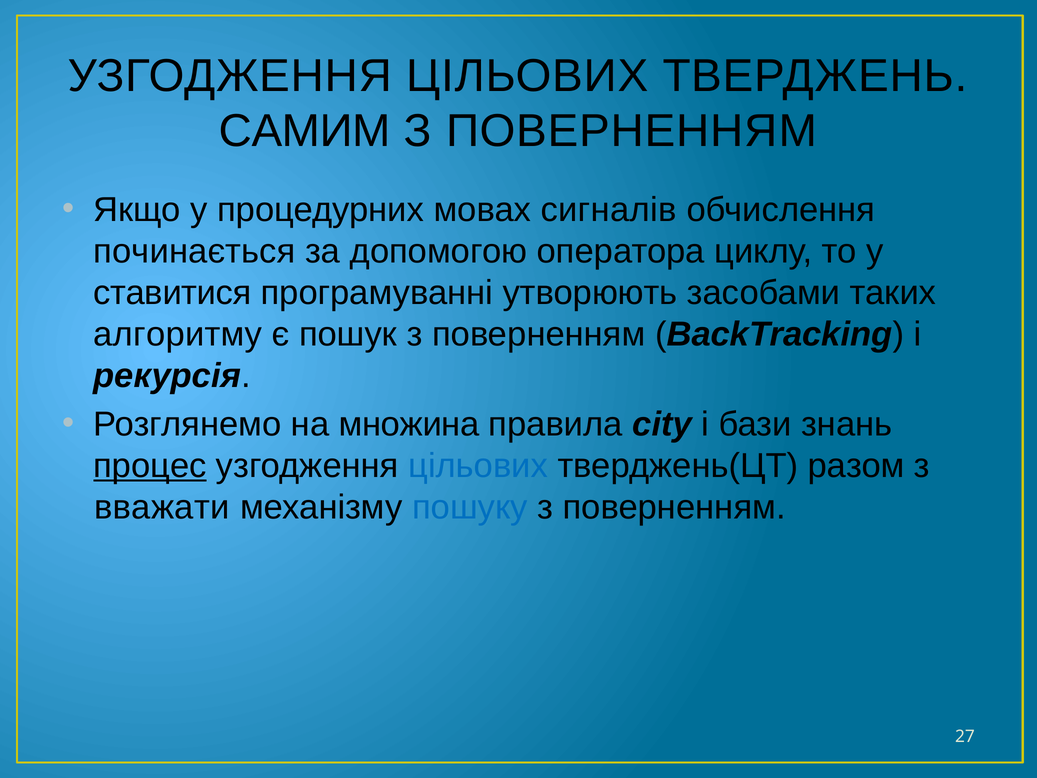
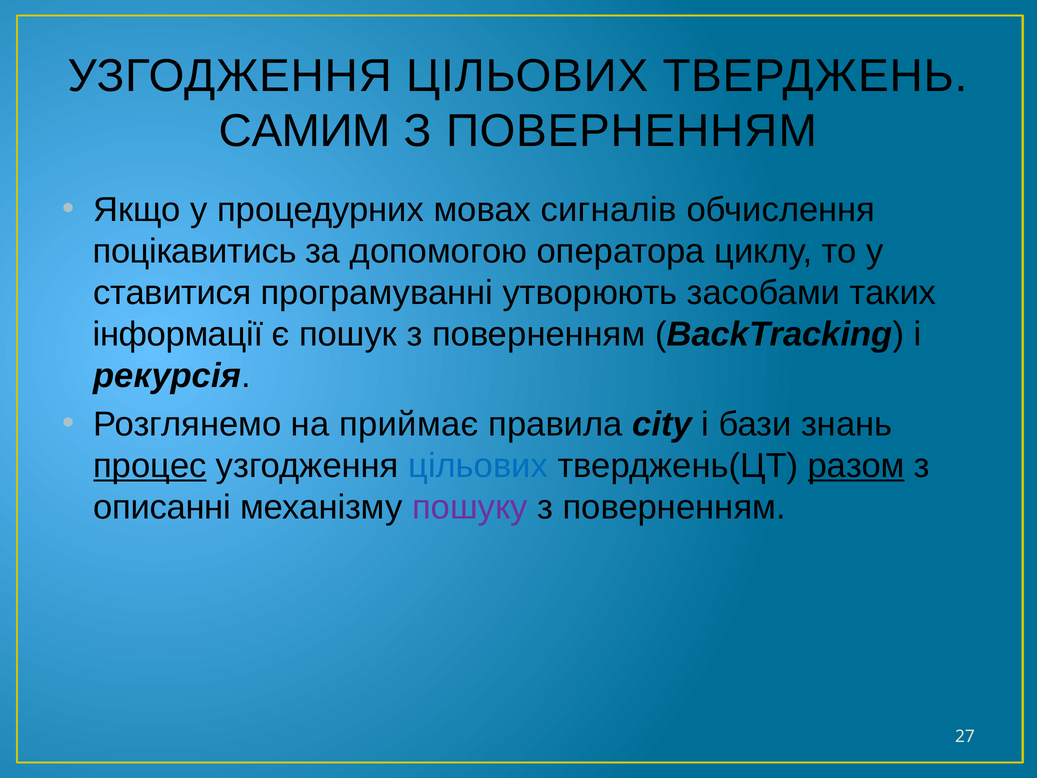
починається: починається -> поцікавитись (195, 251)
алгоритму: алгоритму -> інформації (178, 334)
множина: множина -> приймає (409, 424)
разом underline: none -> present (856, 466)
вважати: вважати -> описанні (162, 507)
пошуку colour: blue -> purple (470, 507)
